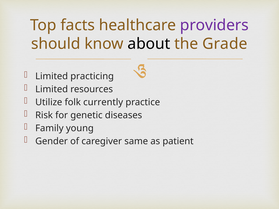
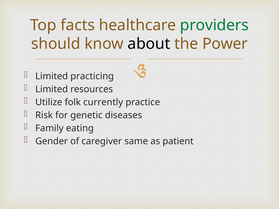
providers colour: purple -> green (214, 25)
Grade: Grade -> Power (225, 44)
young: young -> eating (80, 128)
